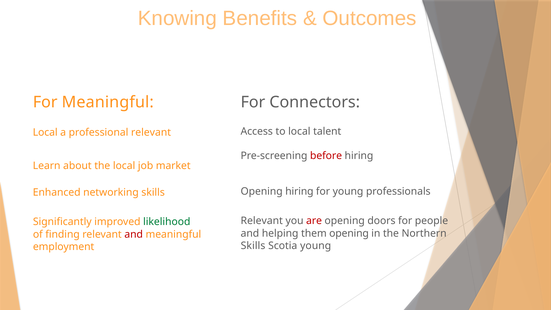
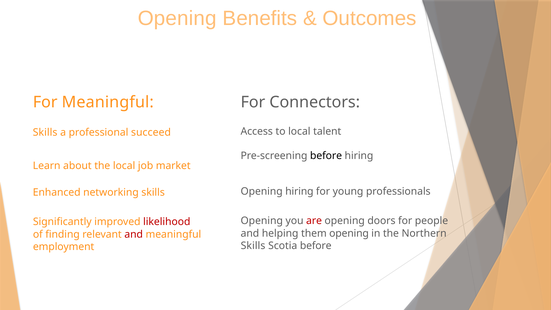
Knowing: Knowing -> Opening (177, 18)
Local: Local -> Skills (45, 133)
professional relevant: relevant -> succeed (151, 133)
before colour: red -> black (326, 156)
Relevant: Relevant -> Opening (262, 221)
likelihood colour: green -> red (167, 222)
Scotia young: young -> before (316, 246)
